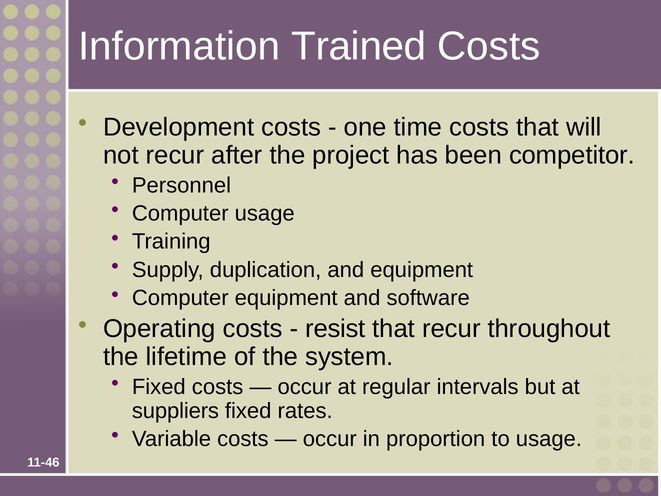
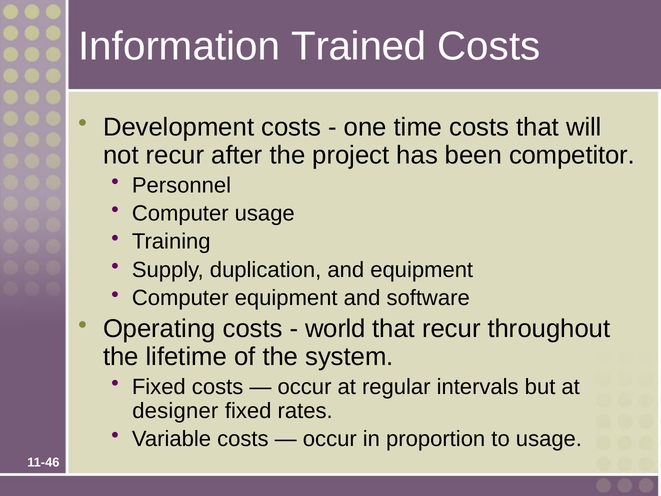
resist: resist -> world (335, 329)
suppliers: suppliers -> designer (175, 411)
